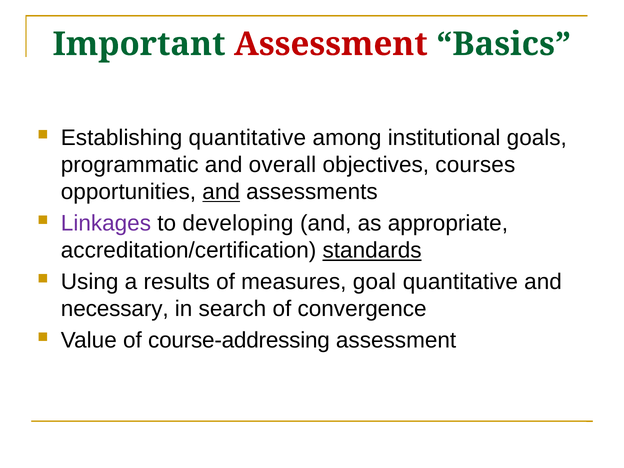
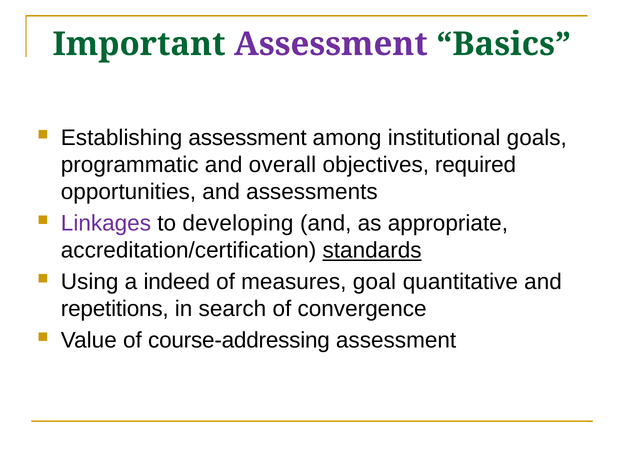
Assessment colour: red -> purple (331, 44)
Establishing quantitative: quantitative -> assessment (248, 138)
courses: courses -> required (476, 165)
and underline: present -> none (221, 192)
results: results -> indeed (177, 282)
necessary: necessary -> repetitions (115, 309)
